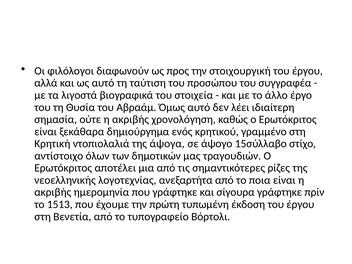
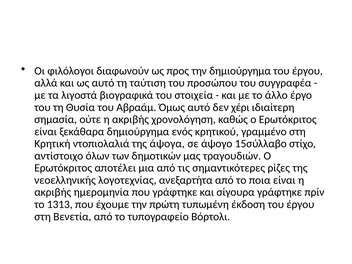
την στοιχουργική: στοιχουργική -> δημιούργημα (240, 71)
λέει: λέει -> χέρι (240, 107)
1513: 1513 -> 1313 (60, 204)
